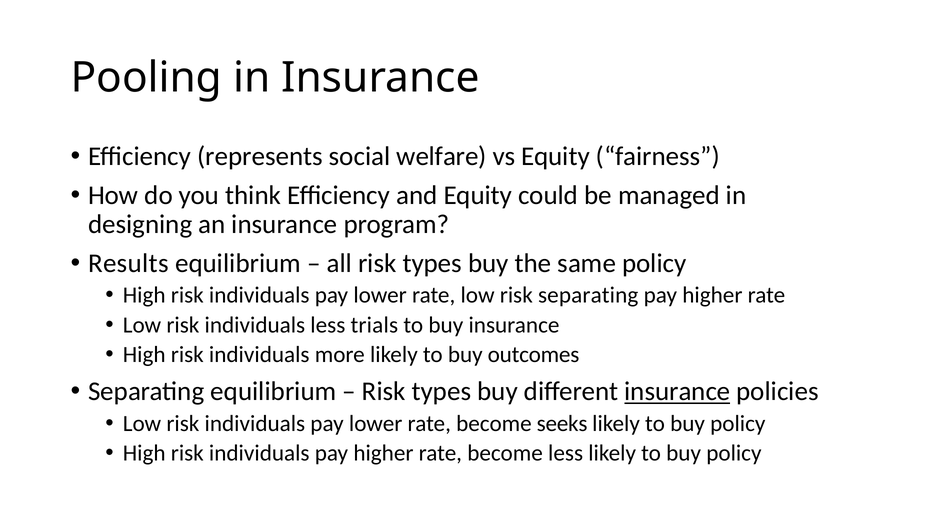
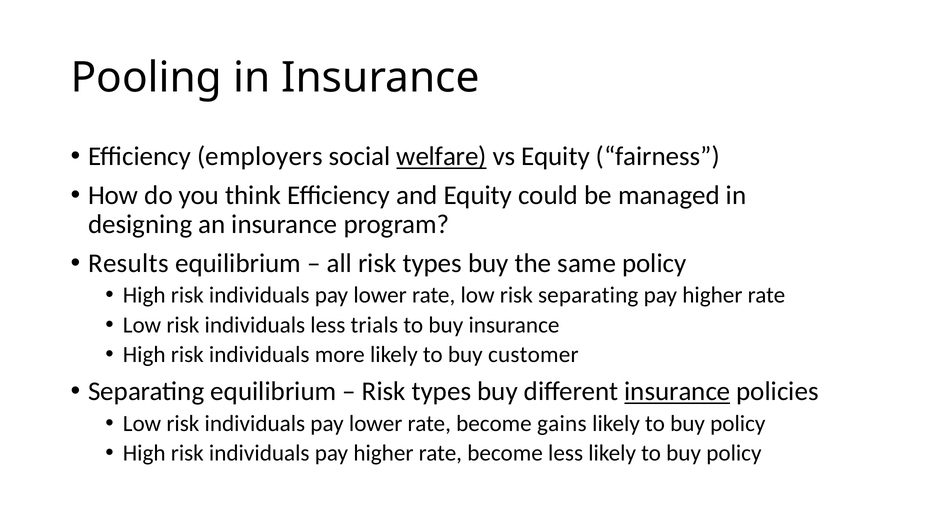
represents: represents -> employers (260, 157)
welfare underline: none -> present (442, 157)
outcomes: outcomes -> customer (533, 355)
seeks: seeks -> gains (562, 424)
